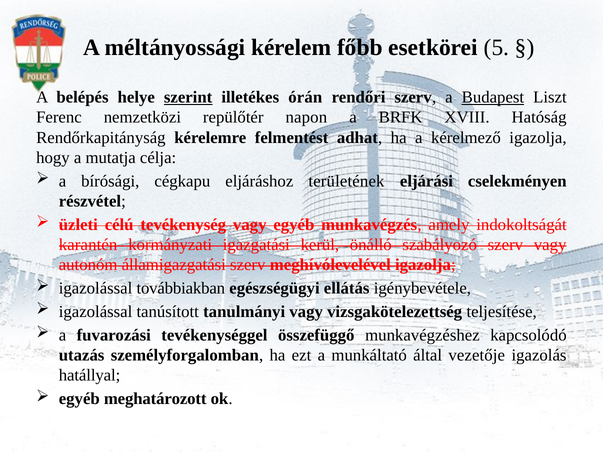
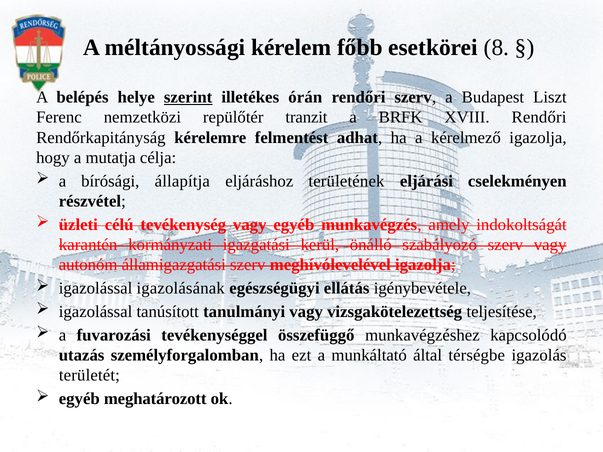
5: 5 -> 8 (497, 47)
Budapest underline: present -> none (493, 97)
napon: napon -> tranzit (306, 117)
XVIII Hatóság: Hatóság -> Rendőri (539, 117)
cégkapu: cégkapu -> állapítja (182, 181)
továbbiakban: továbbiakban -> igazolásának (181, 288)
vezetője: vezetője -> térségbe (477, 355)
hatállyal: hatállyal -> területét (89, 375)
